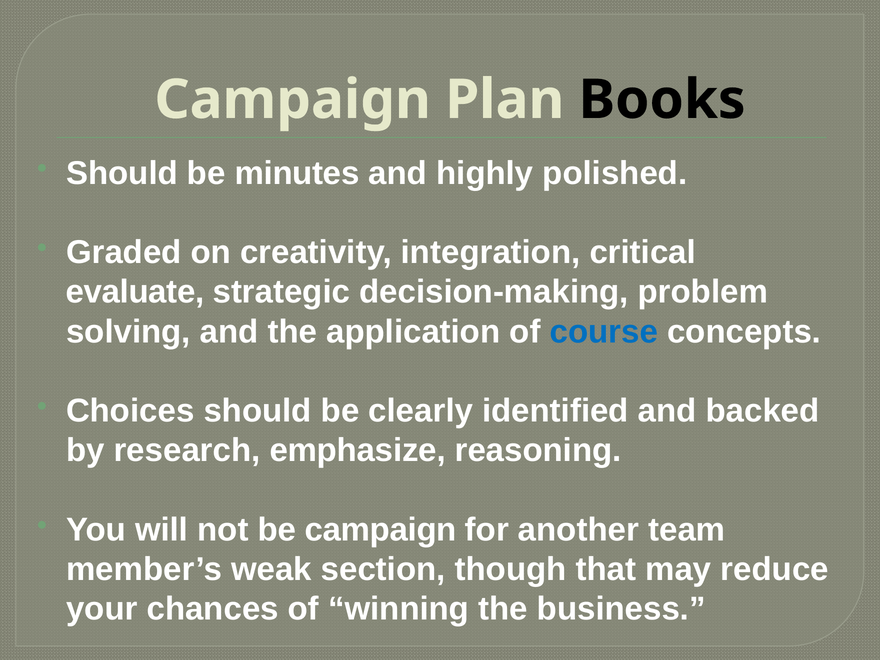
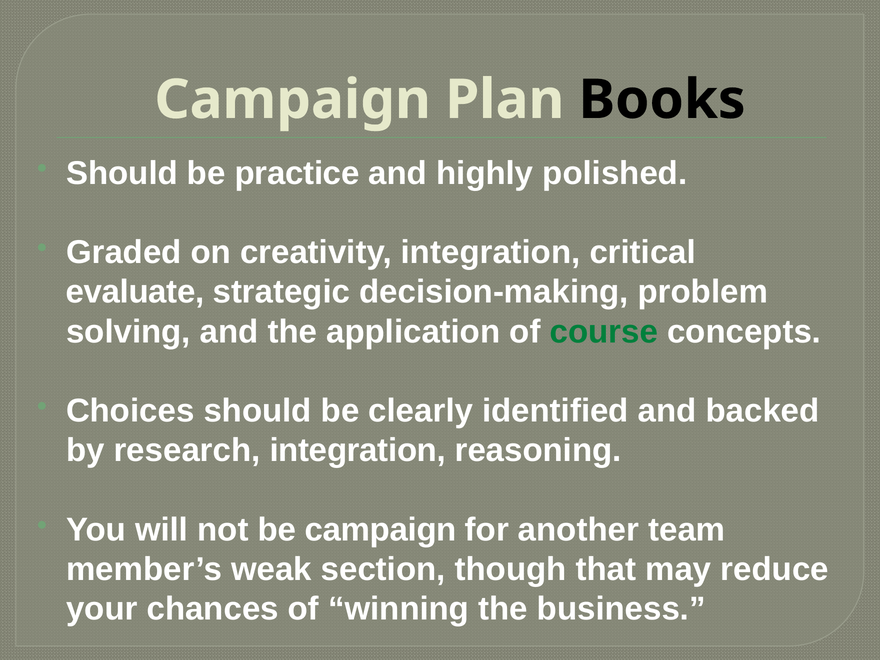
minutes: minutes -> practice (297, 173)
course colour: blue -> green (604, 332)
research emphasize: emphasize -> integration (358, 451)
